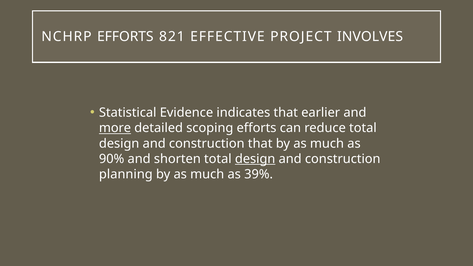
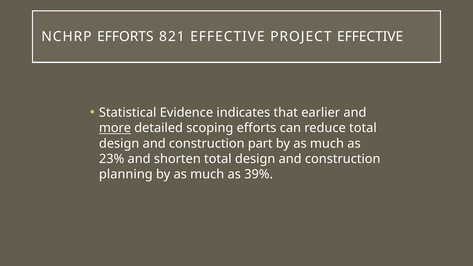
PROJECT INVOLVES: INVOLVES -> EFFECTIVE (370, 36)
construction that: that -> part (260, 144)
90%: 90% -> 23% (112, 159)
design underline: present -> none (255, 159)
